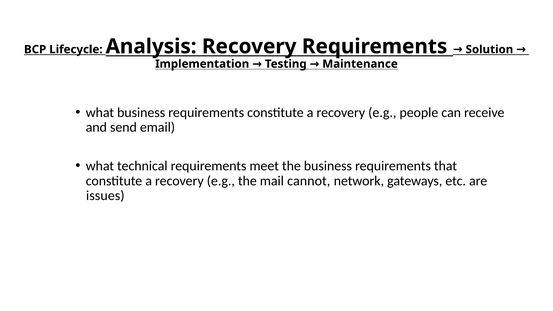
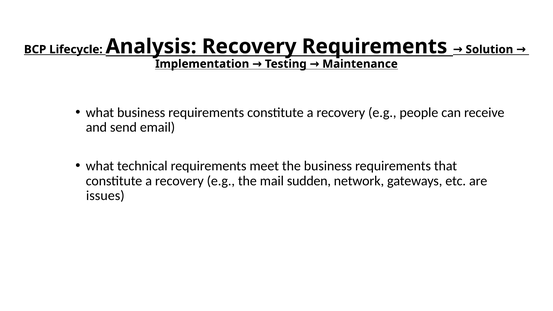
cannot: cannot -> sudden (309, 181)
